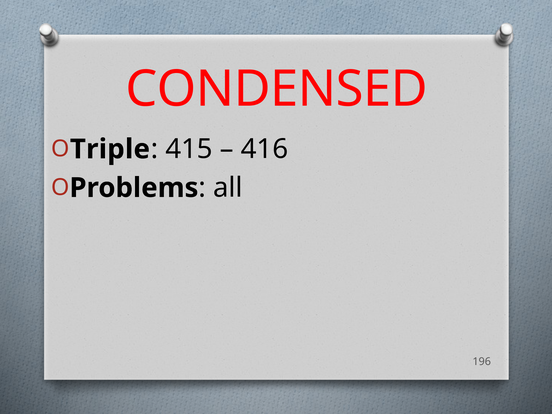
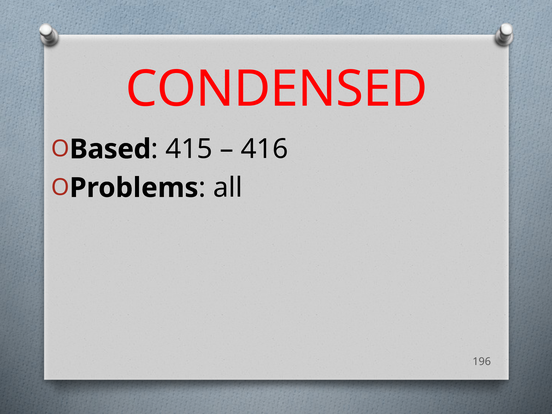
Triple: Triple -> Based (110, 149)
